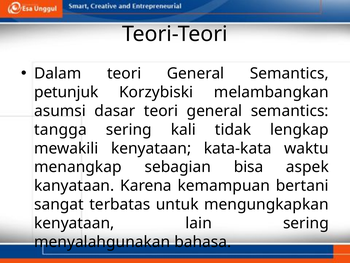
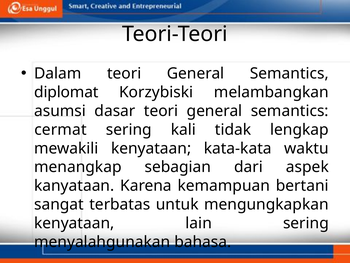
petunjuk: petunjuk -> diplomat (66, 92)
tangga: tangga -> cermat (60, 129)
bisa: bisa -> dari (249, 167)
